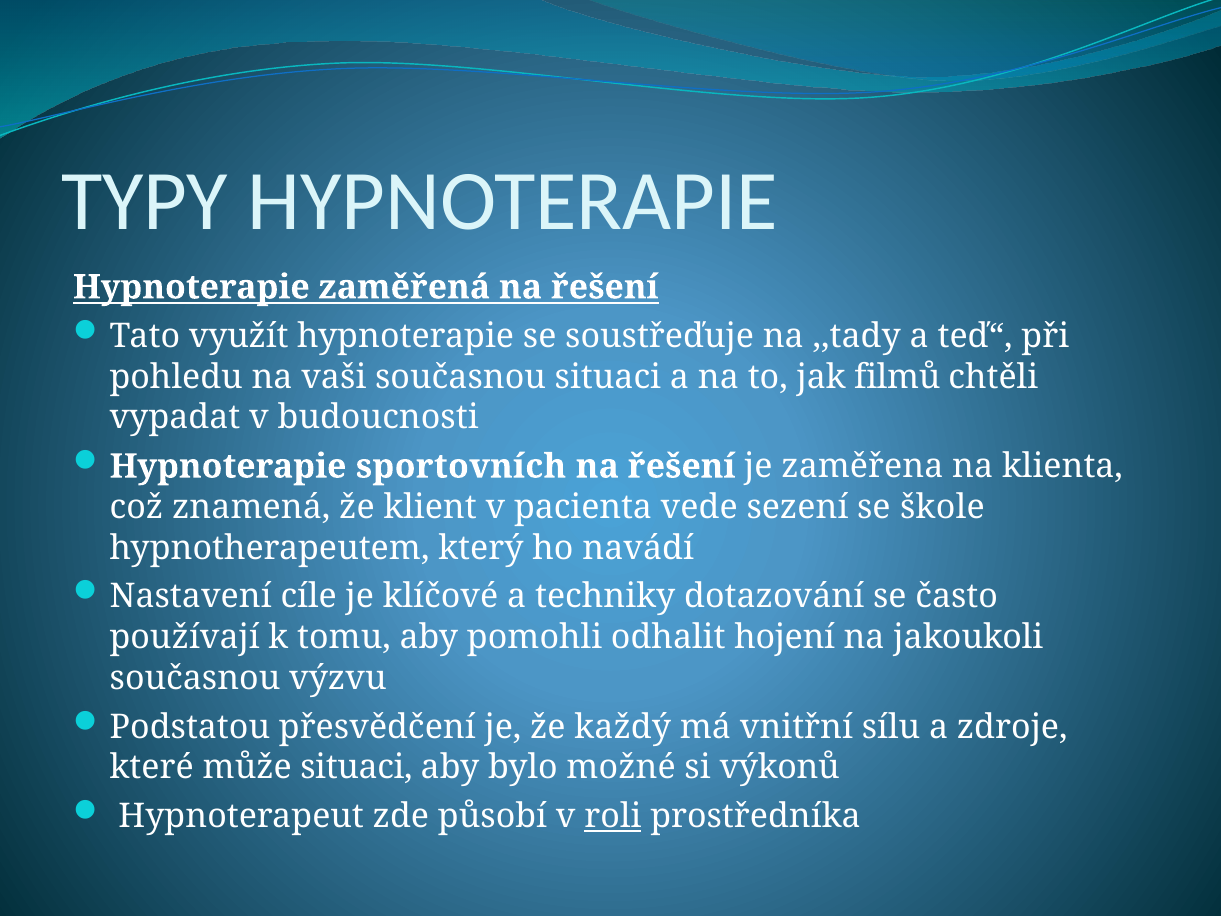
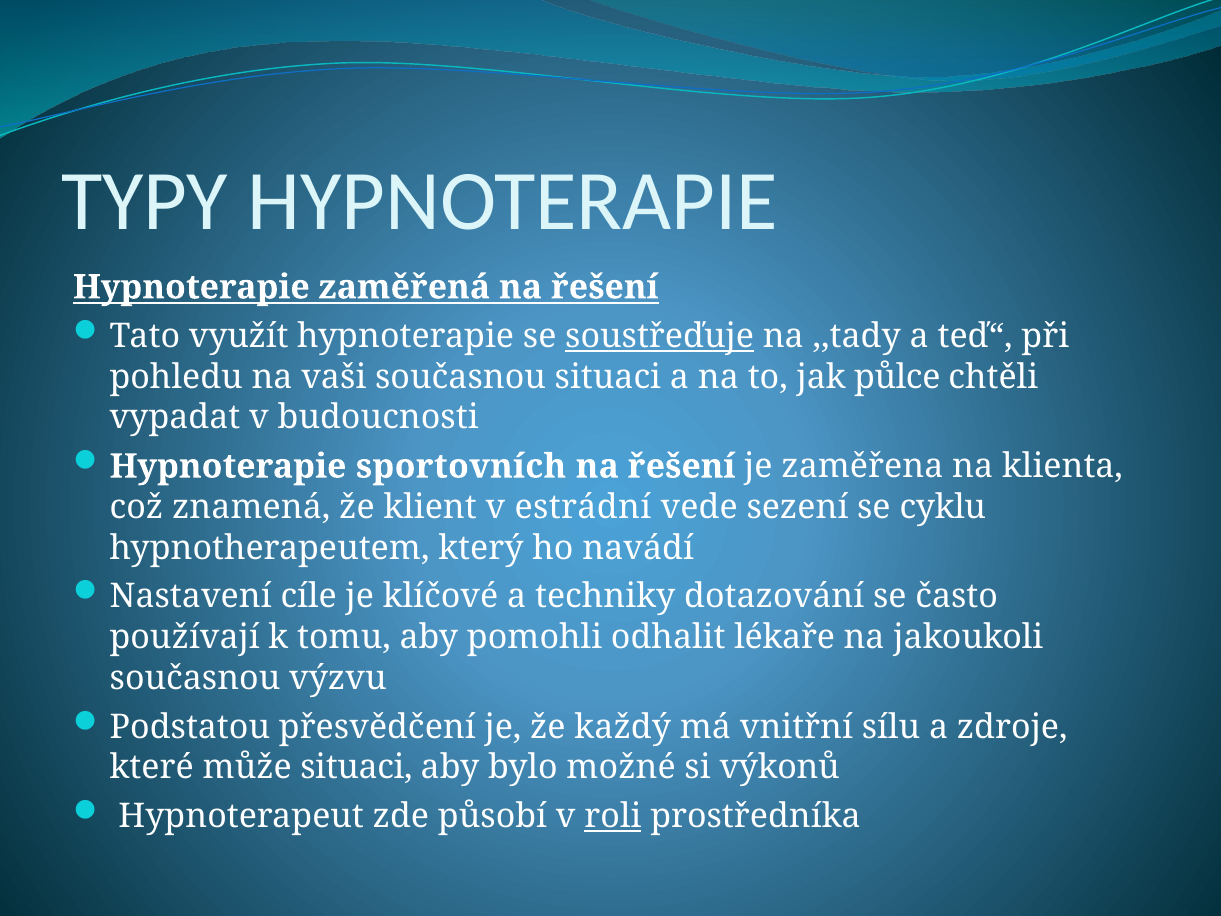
soustřeďuje underline: none -> present (660, 336)
filmů: filmů -> půlce (897, 377)
pacienta: pacienta -> estrádní (583, 507)
škole: škole -> cyklu (943, 507)
hojení: hojení -> lékaře (785, 637)
